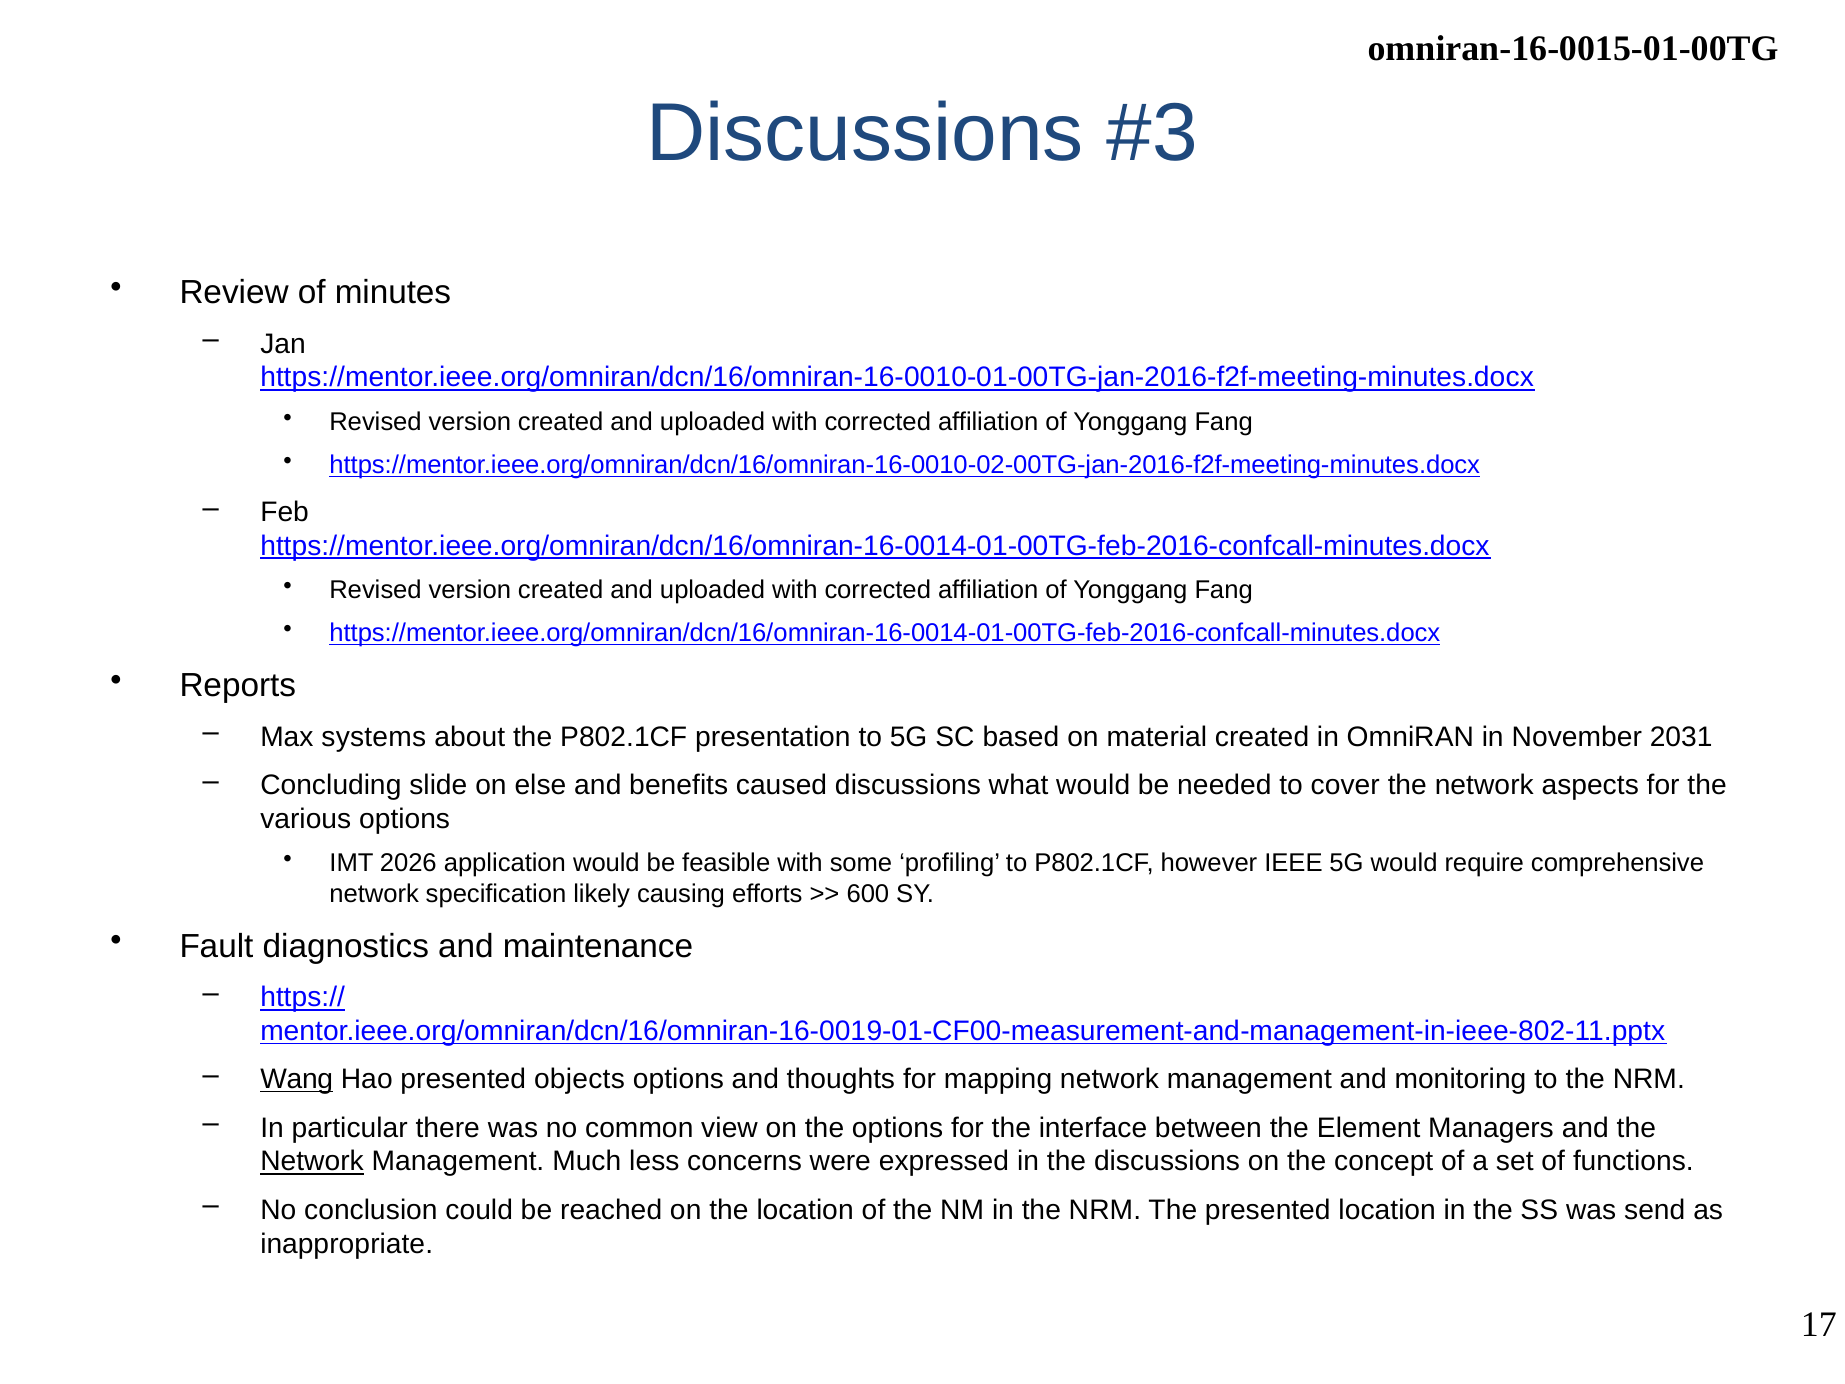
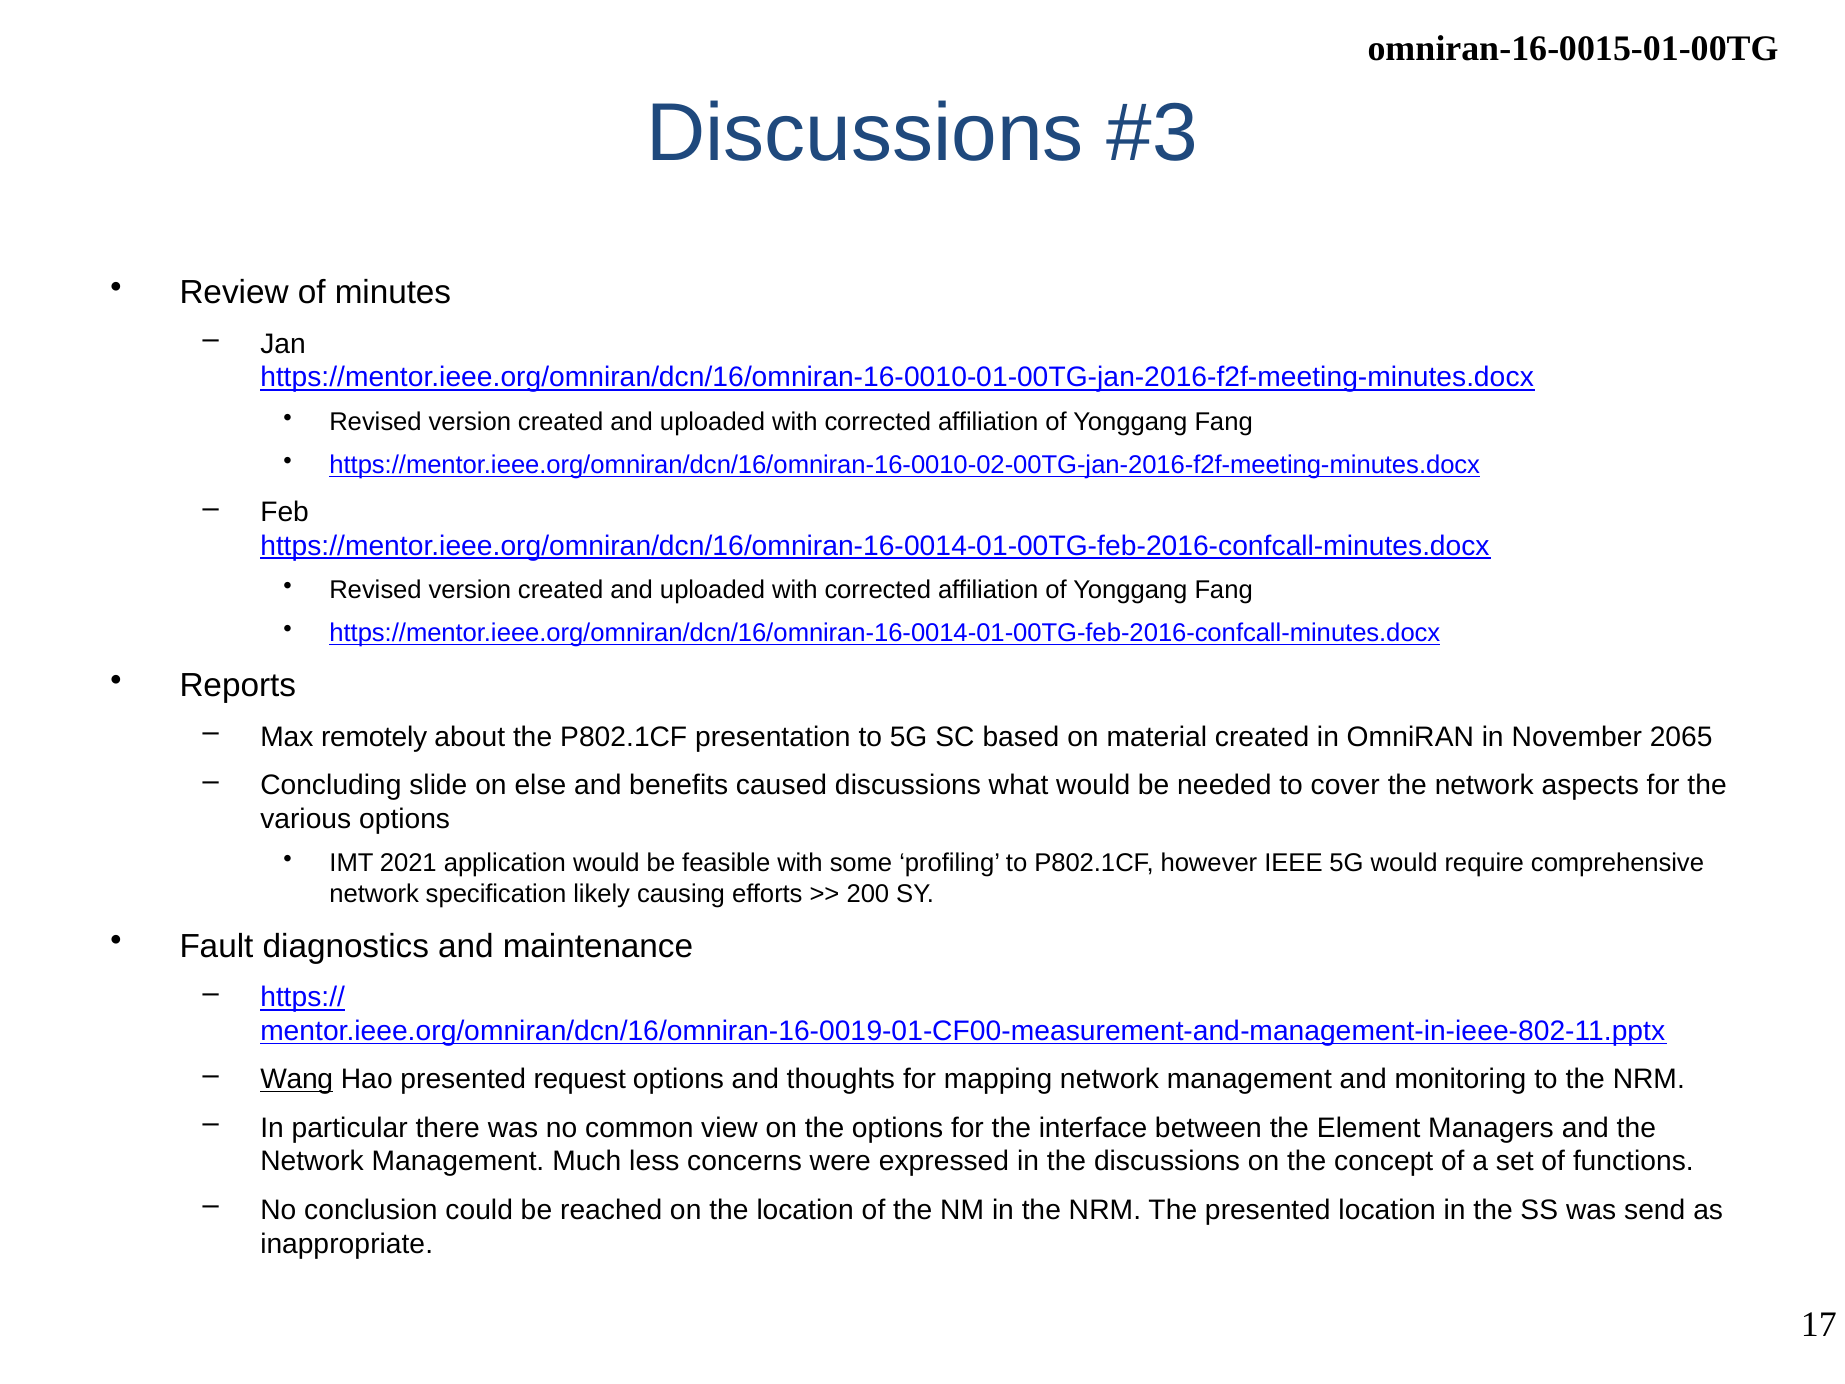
systems: systems -> remotely (374, 737)
2031: 2031 -> 2065 (1681, 737)
2026: 2026 -> 2021 (408, 863)
600: 600 -> 200 (868, 894)
objects: objects -> request (580, 1079)
Network underline: present -> none (312, 1161)
